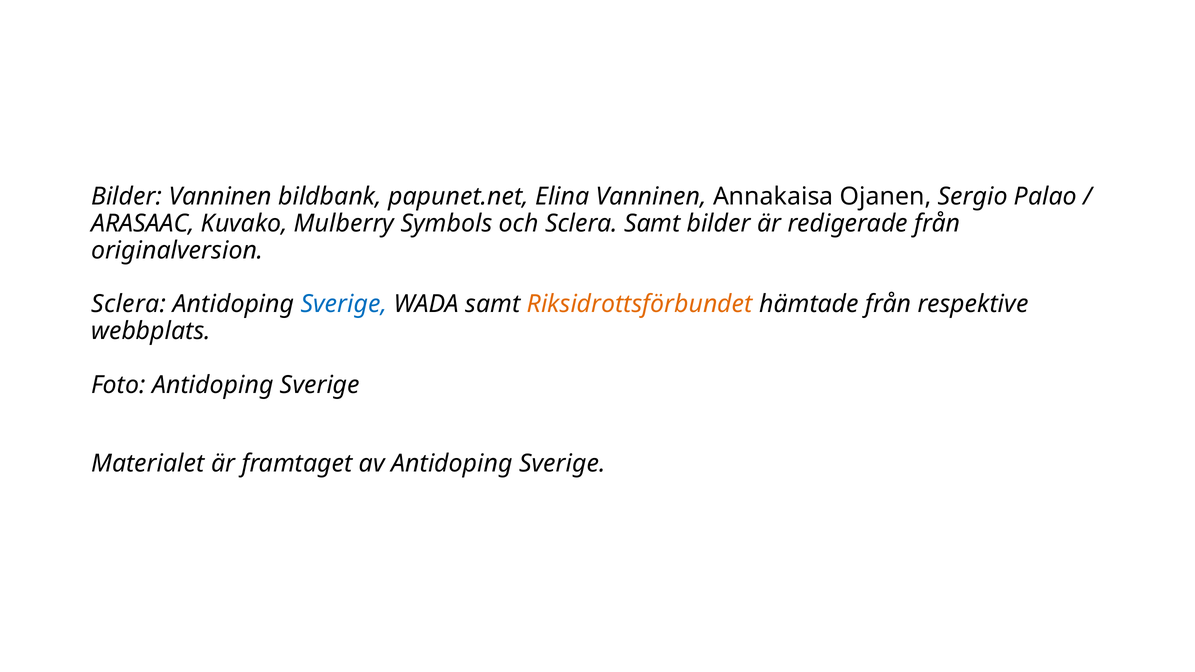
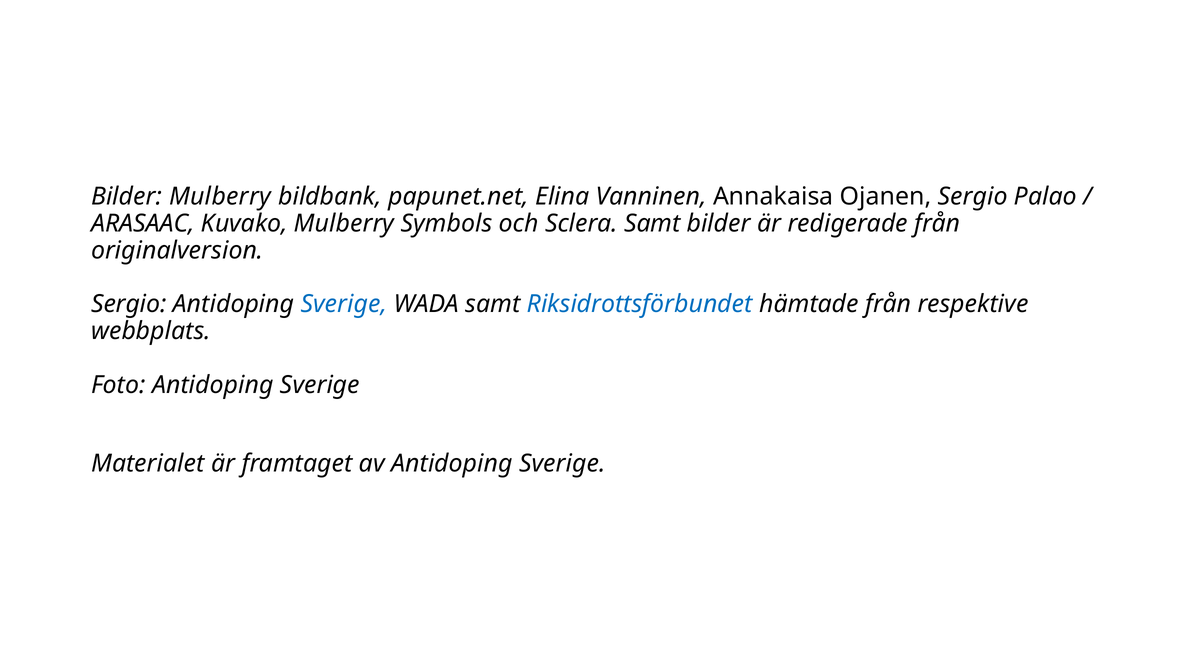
Bilder Vanninen: Vanninen -> Mulberry (220, 197)
Sclera: Sclera -> Sergio (129, 304)
Riksidrottsförbundet colour: orange -> blue (640, 304)
